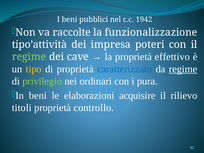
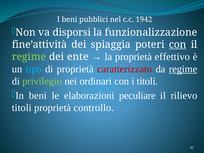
raccolte: raccolte -> disporsi (72, 32)
tipo’attività: tipo’attività -> fine’attività (39, 45)
impresa: impresa -> spiaggia (111, 45)
con underline: none -> present (178, 45)
cave: cave -> ente (78, 57)
tipo colour: yellow -> light blue (34, 69)
caratterizzato colour: blue -> red (125, 69)
i pura: pura -> titoli (147, 81)
acquisire: acquisire -> peculiare (137, 96)
